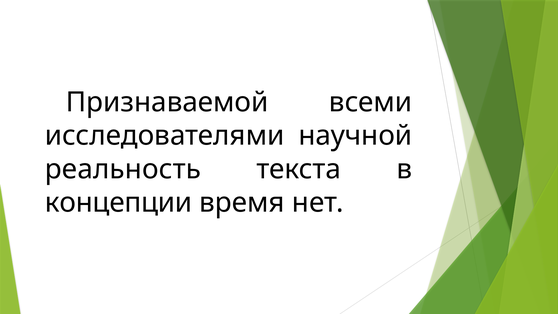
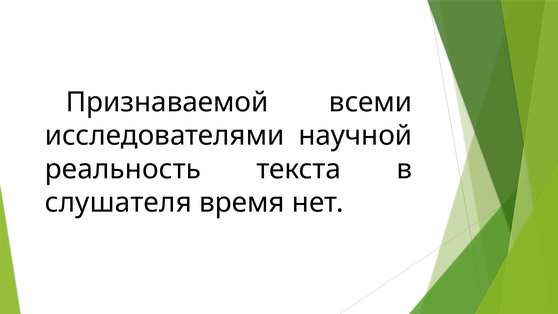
концепции: концепции -> слушателя (118, 203)
